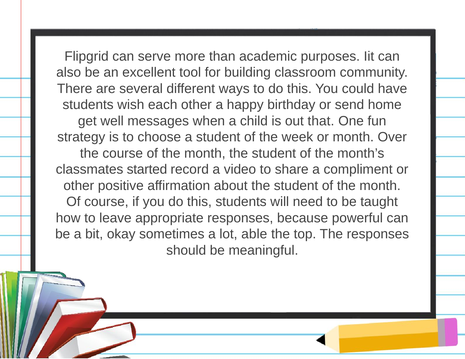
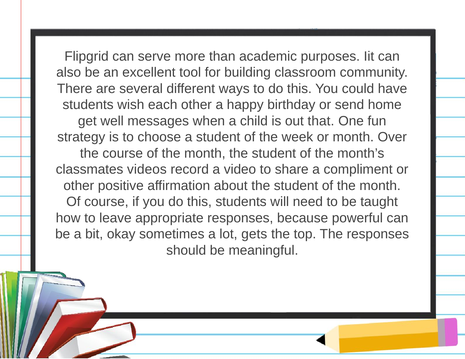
started: started -> videos (147, 170)
able: able -> gets (254, 234)
